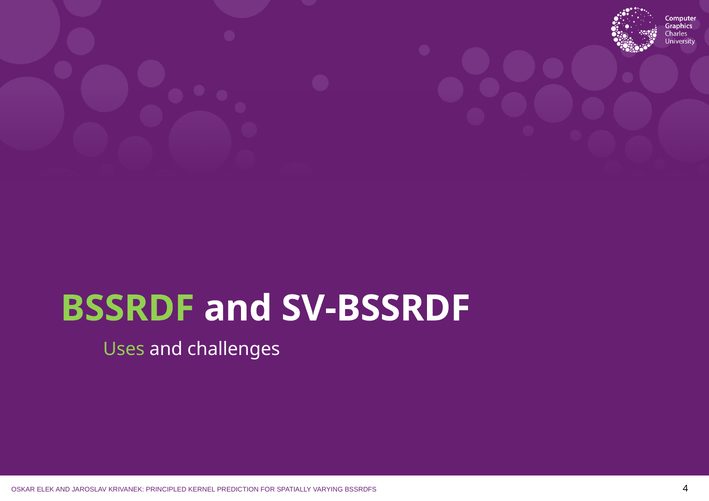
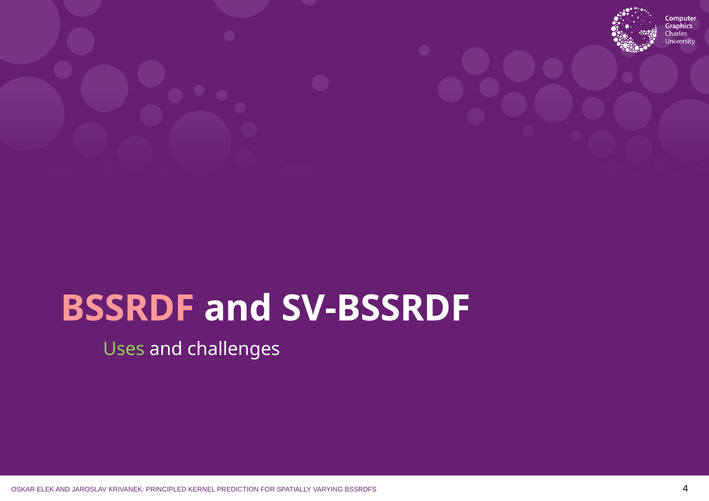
BSSRDF colour: light green -> pink (128, 309)
